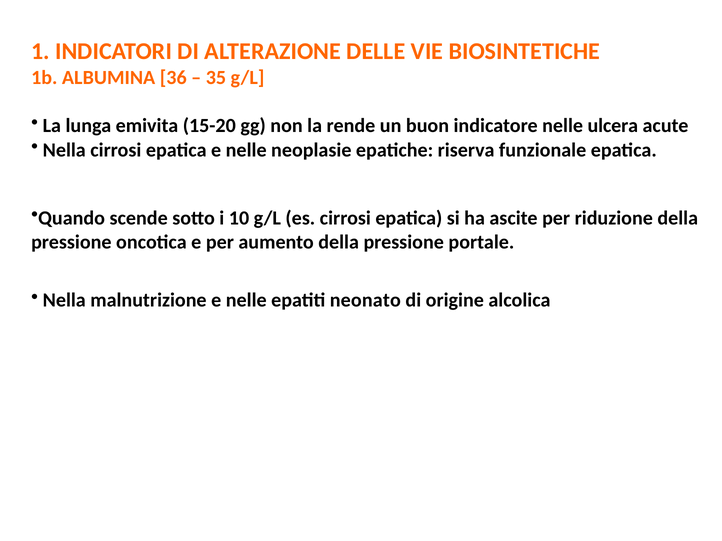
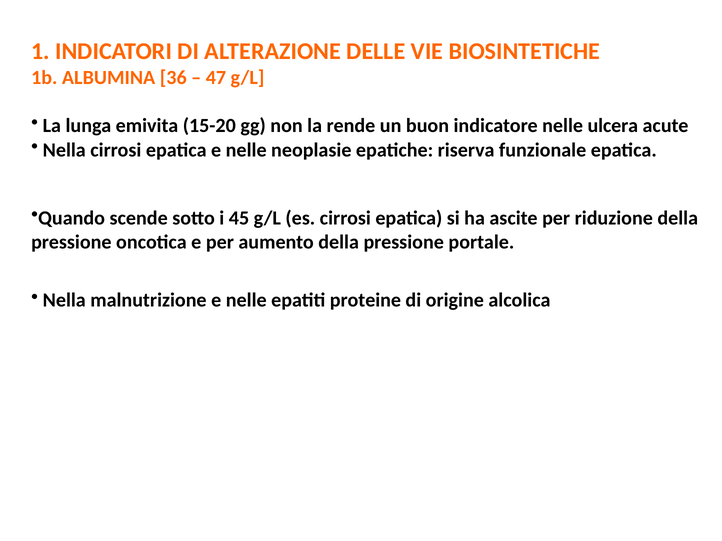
35: 35 -> 47 (216, 78)
10: 10 -> 45 (239, 218)
neonato: neonato -> proteine (365, 301)
